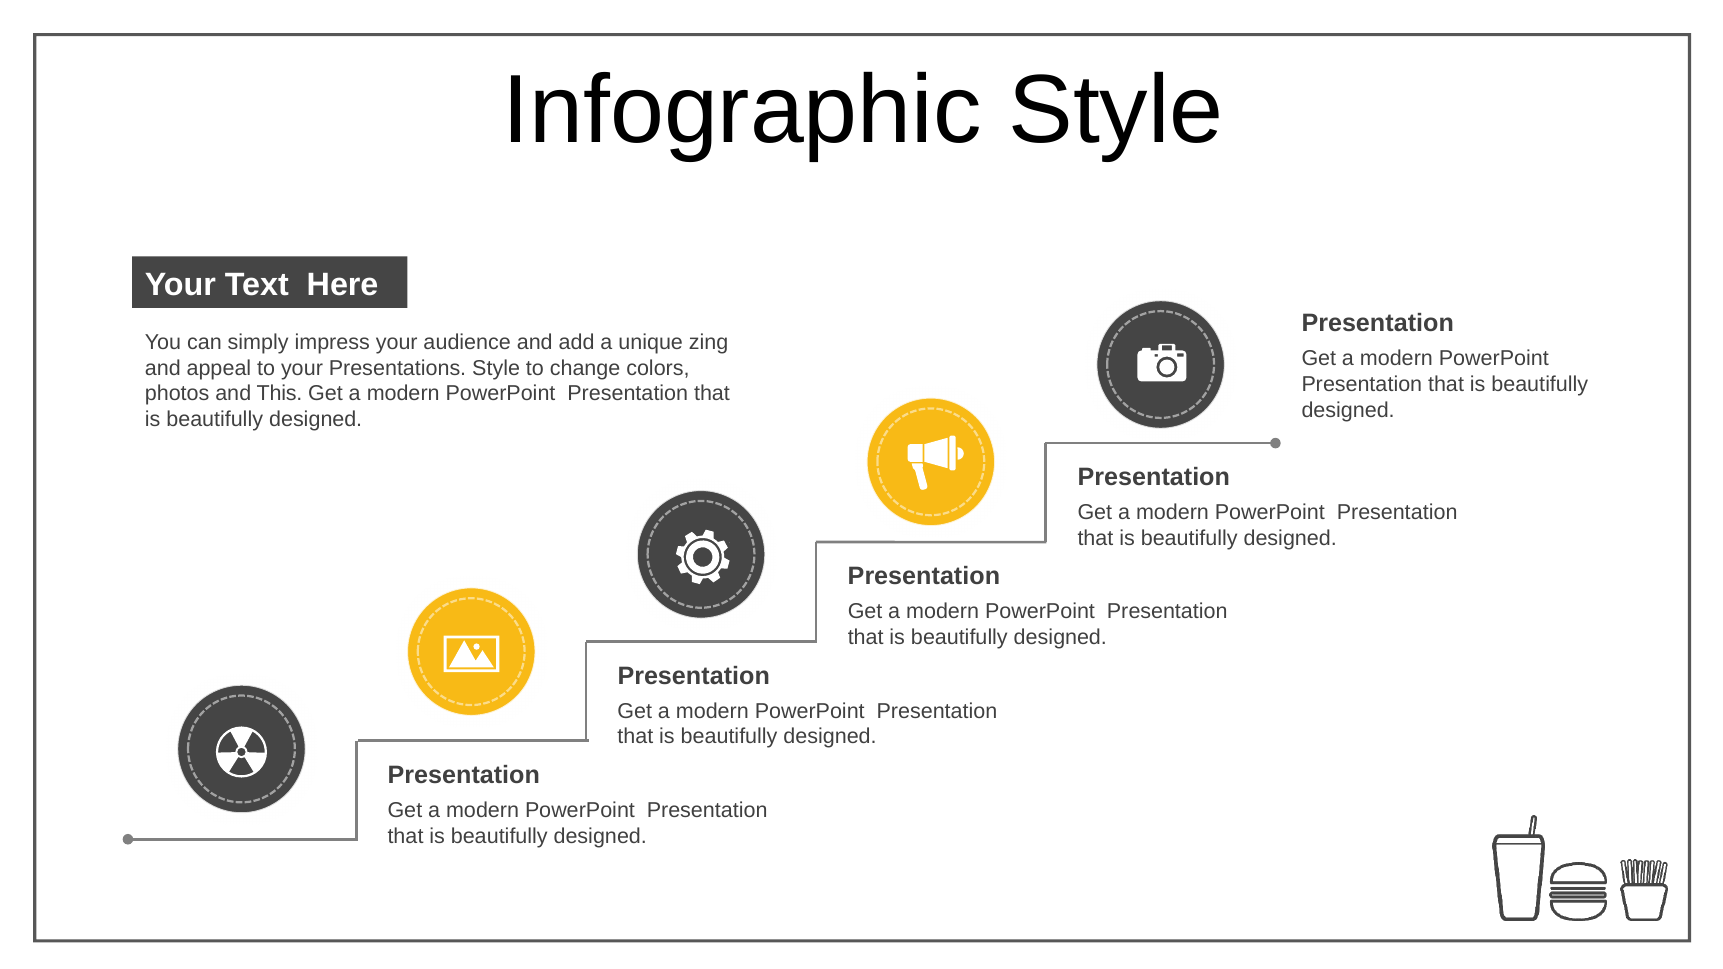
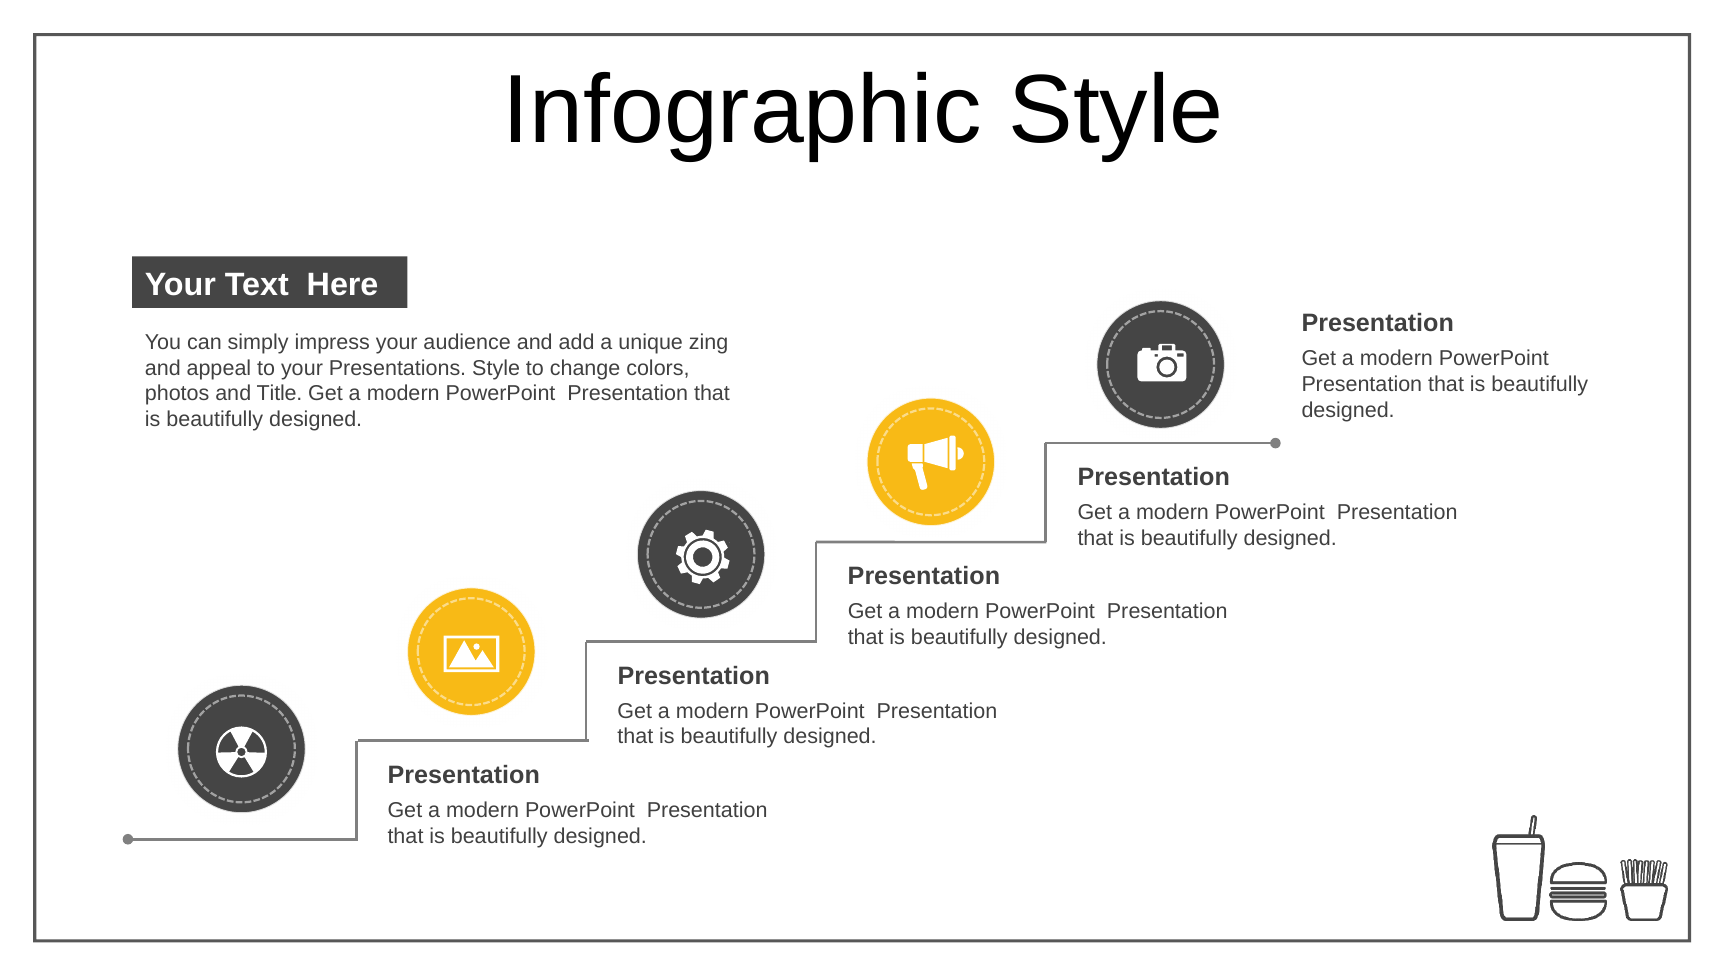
This: This -> Title (280, 394)
